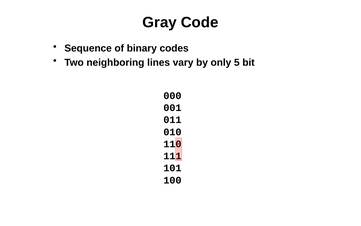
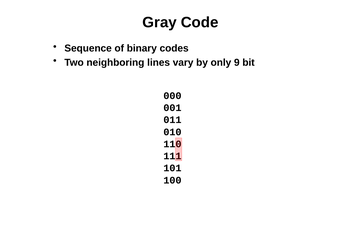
5: 5 -> 9 (237, 62)
